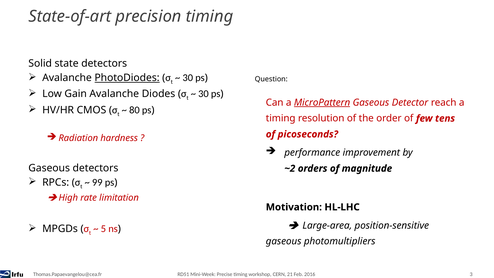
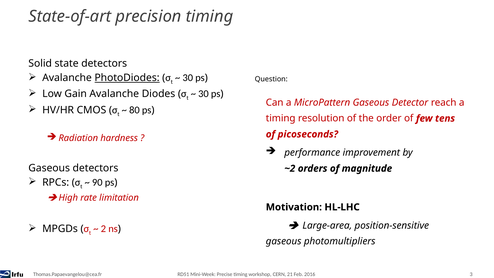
MicroPattern underline: present -> none (322, 103)
99: 99 -> 90 (97, 182)
5: 5 -> 2 (103, 229)
